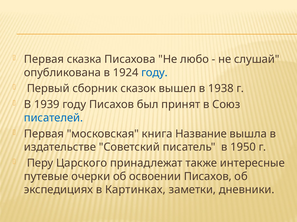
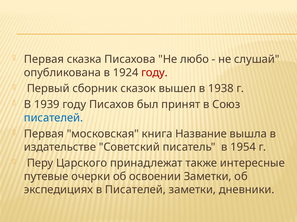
году colour: blue -> red (154, 73)
1950: 1950 -> 1954 (243, 148)
освоении Писахов: Писахов -> Заметки (208, 177)
в Картинках: Картинках -> Писателей (135, 190)
